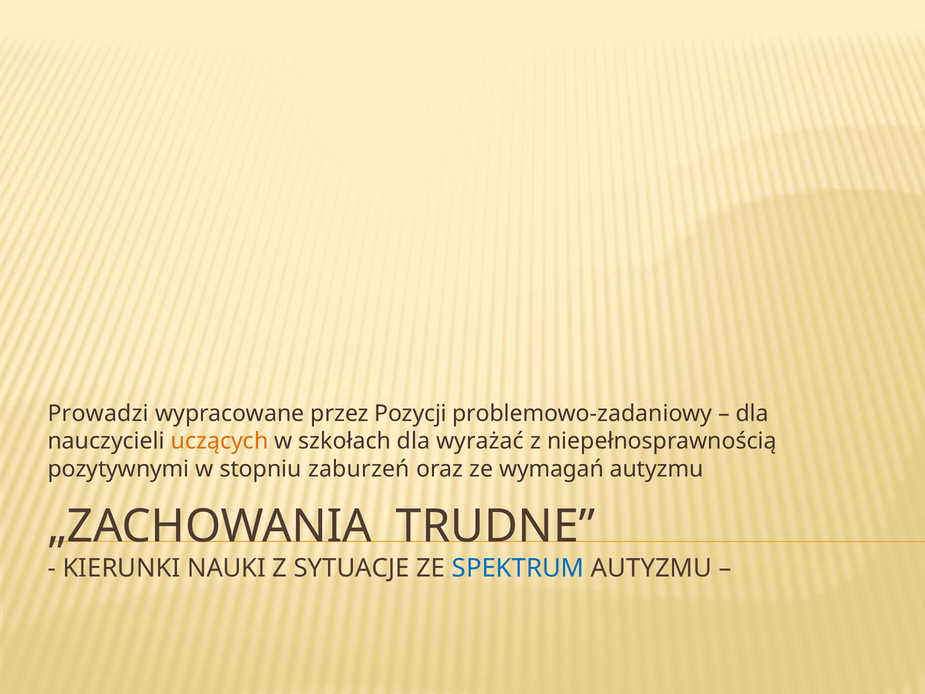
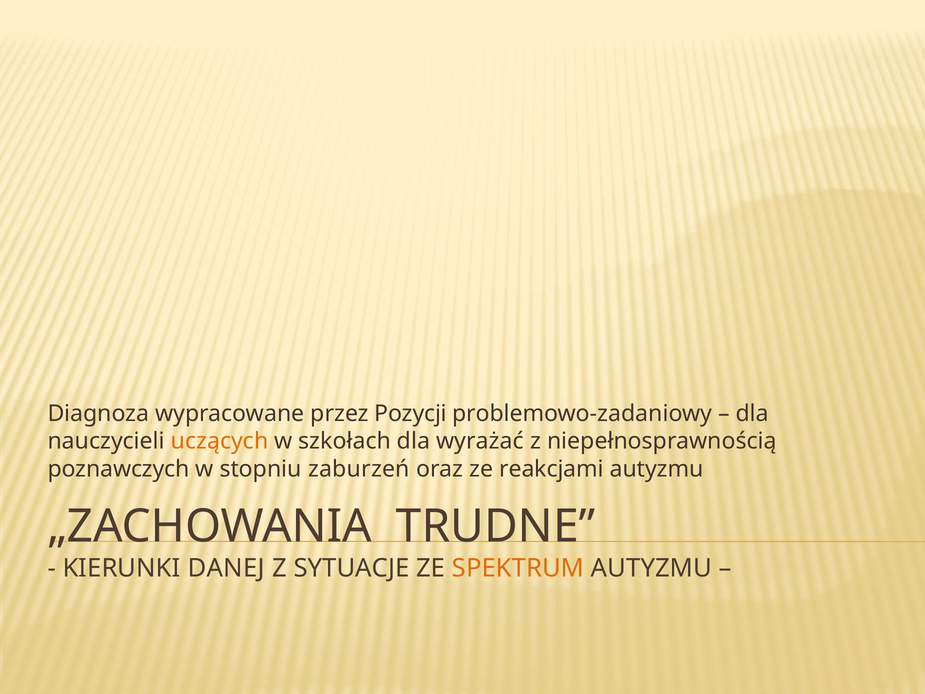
Prowadzi: Prowadzi -> Diagnoza (98, 413)
pozytywnymi: pozytywnymi -> poznawczych (119, 469)
wymagań: wymagań -> reakcjami (551, 469)
NAUKI: NAUKI -> DANEJ (226, 568)
SPEKTRUM colour: blue -> orange (518, 568)
